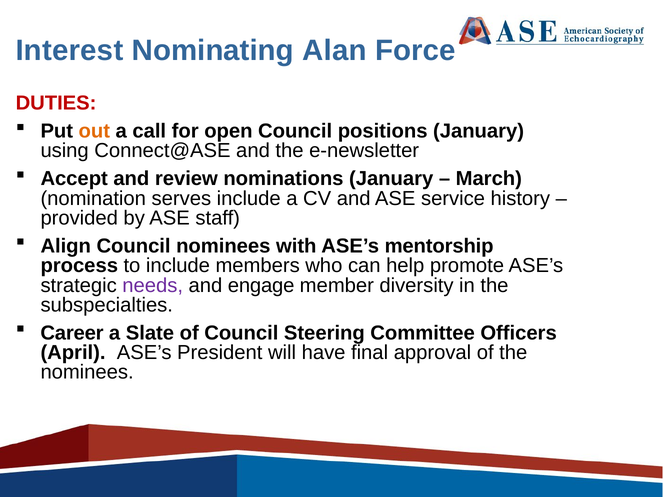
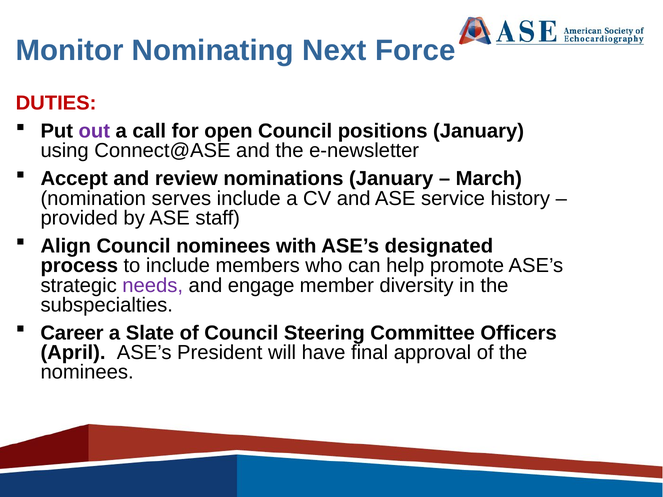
Interest: Interest -> Monitor (70, 50)
Alan: Alan -> Next (334, 50)
out colour: orange -> purple (94, 131)
mentorship: mentorship -> designated (439, 246)
